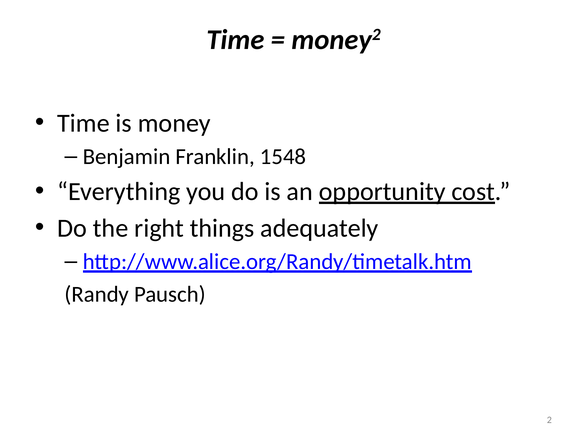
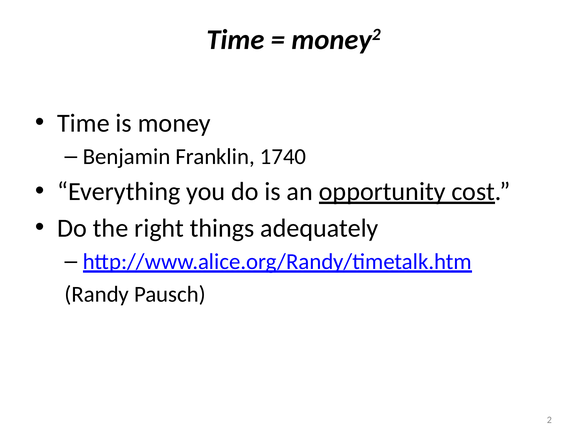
1548: 1548 -> 1740 (283, 157)
